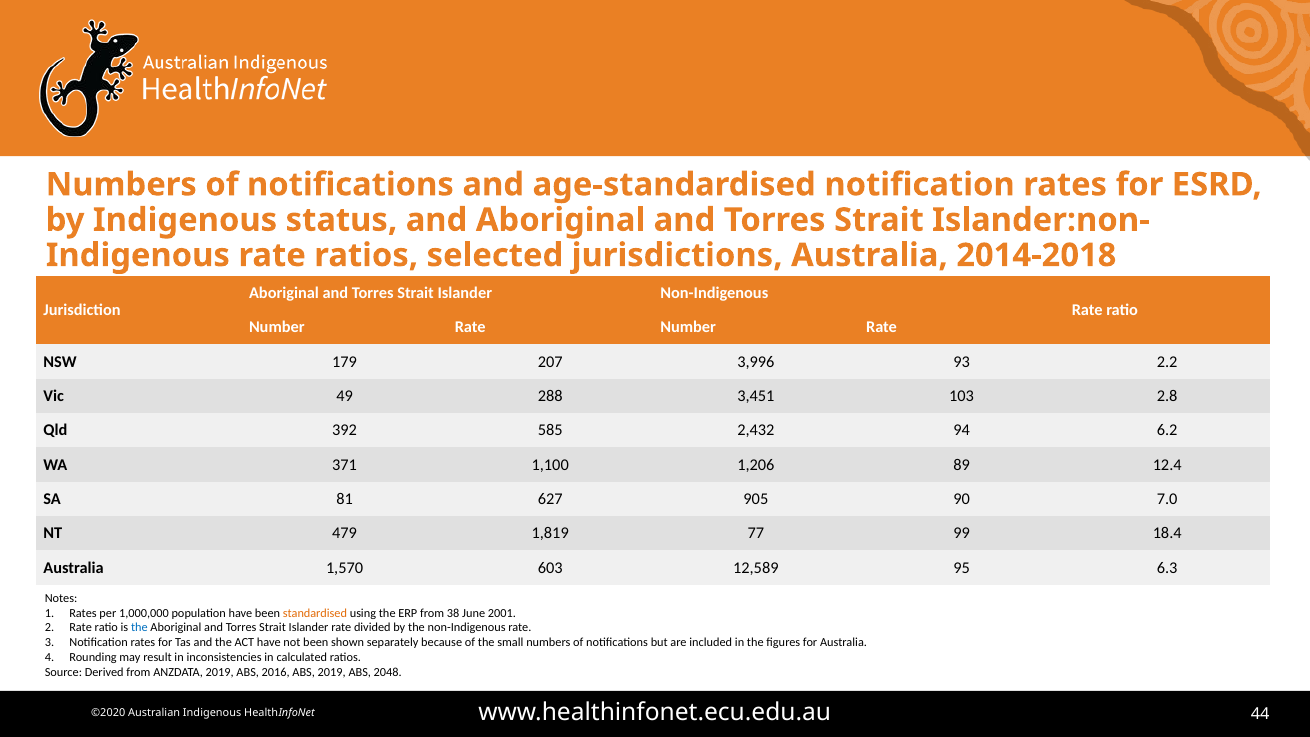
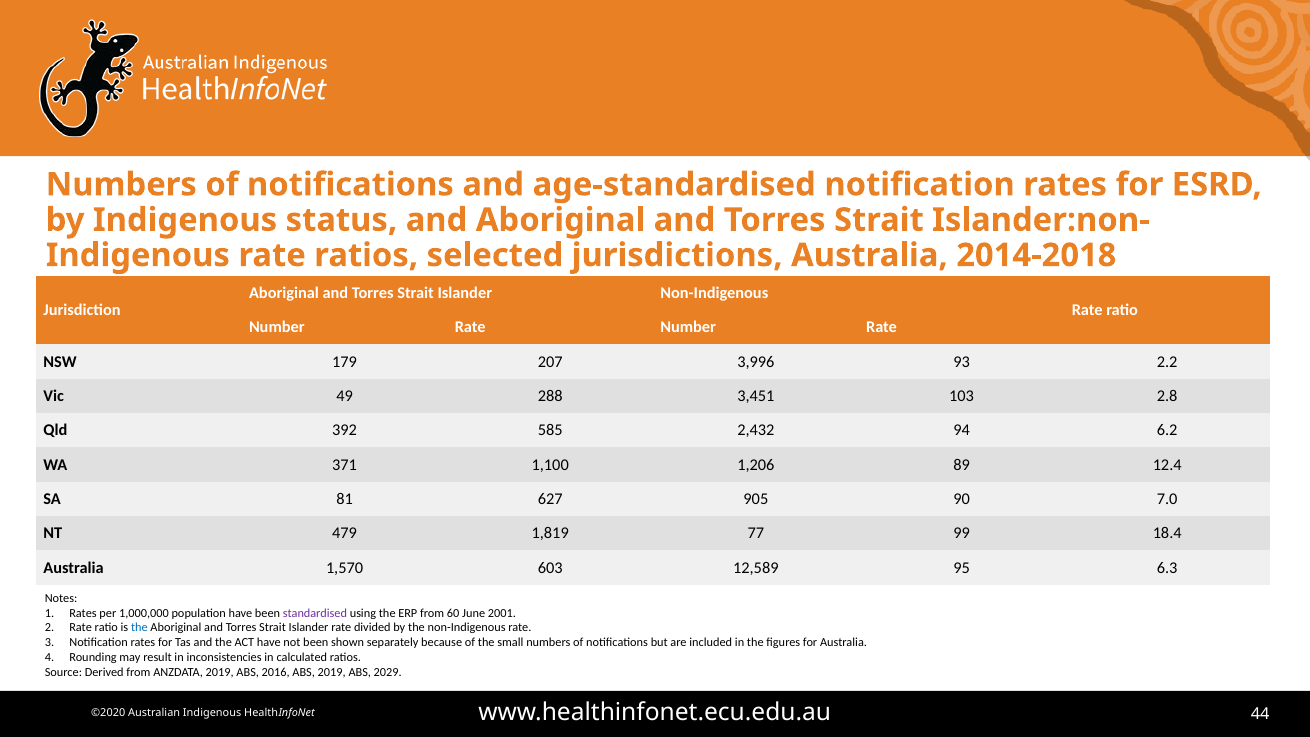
standardised colour: orange -> purple (315, 613)
38: 38 -> 60 (453, 613)
2048: 2048 -> 2029 (388, 672)
